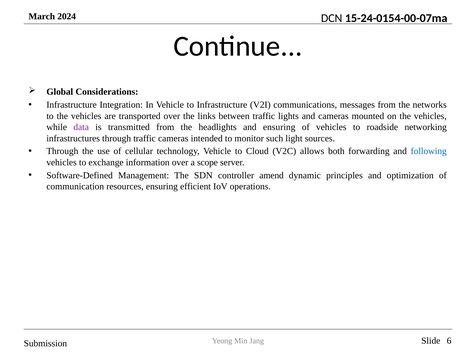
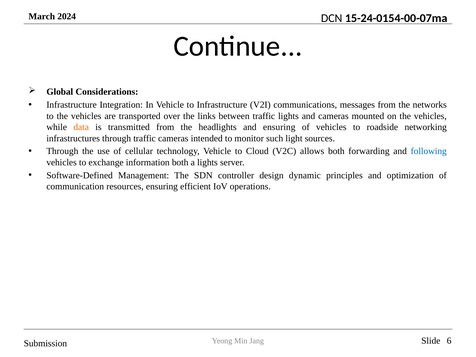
data colour: purple -> orange (81, 127)
information over: over -> both (180, 162)
a scope: scope -> lights (207, 162)
amend: amend -> design (271, 175)
